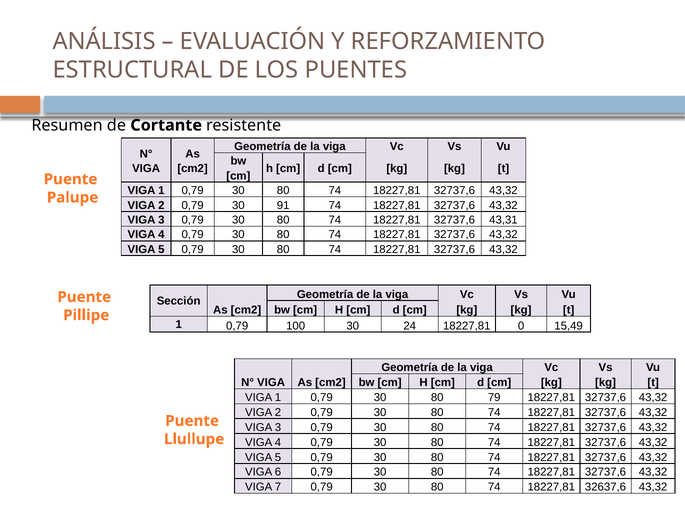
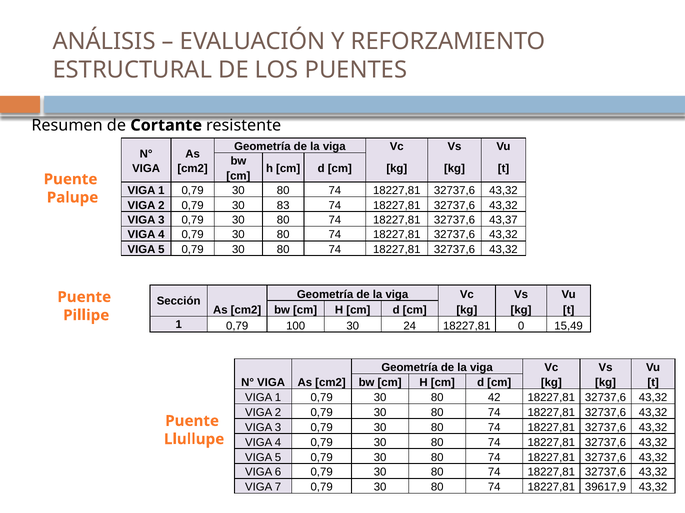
91: 91 -> 83 (283, 206)
43,31: 43,31 -> 43,37 (503, 220)
79: 79 -> 42 (494, 398)
32637,6: 32637,6 -> 39617,9 (606, 488)
